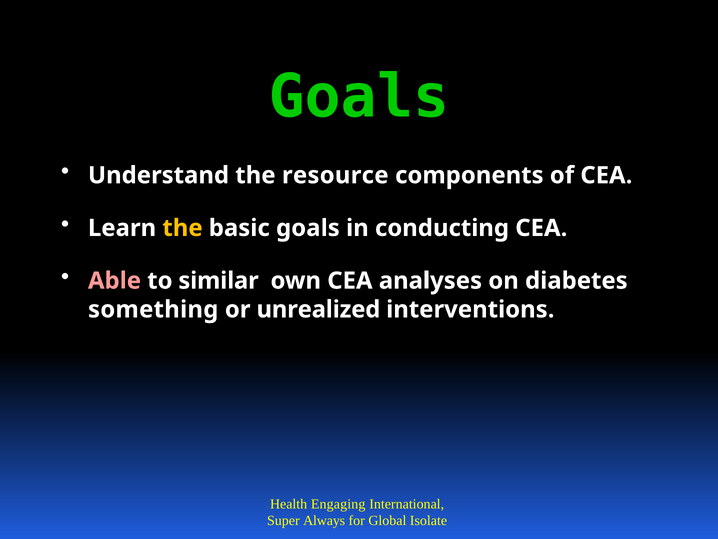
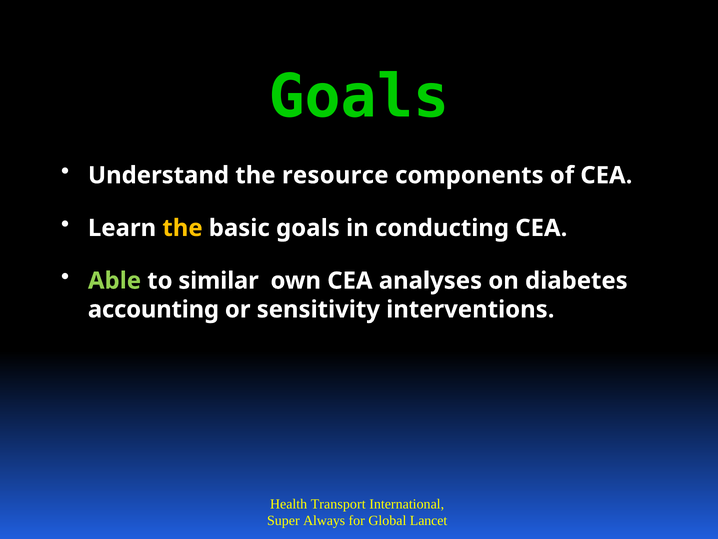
Able colour: pink -> light green (115, 281)
something: something -> accounting (153, 309)
unrealized: unrealized -> sensitivity (318, 309)
Engaging: Engaging -> Transport (338, 504)
Isolate: Isolate -> Lancet (429, 520)
